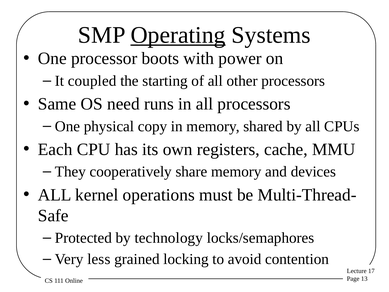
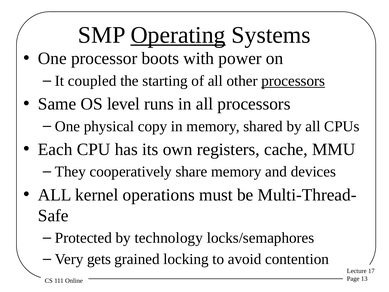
processors underline: none -> present (293, 81)
need: need -> level (124, 104)
less: less -> gets (99, 259)
